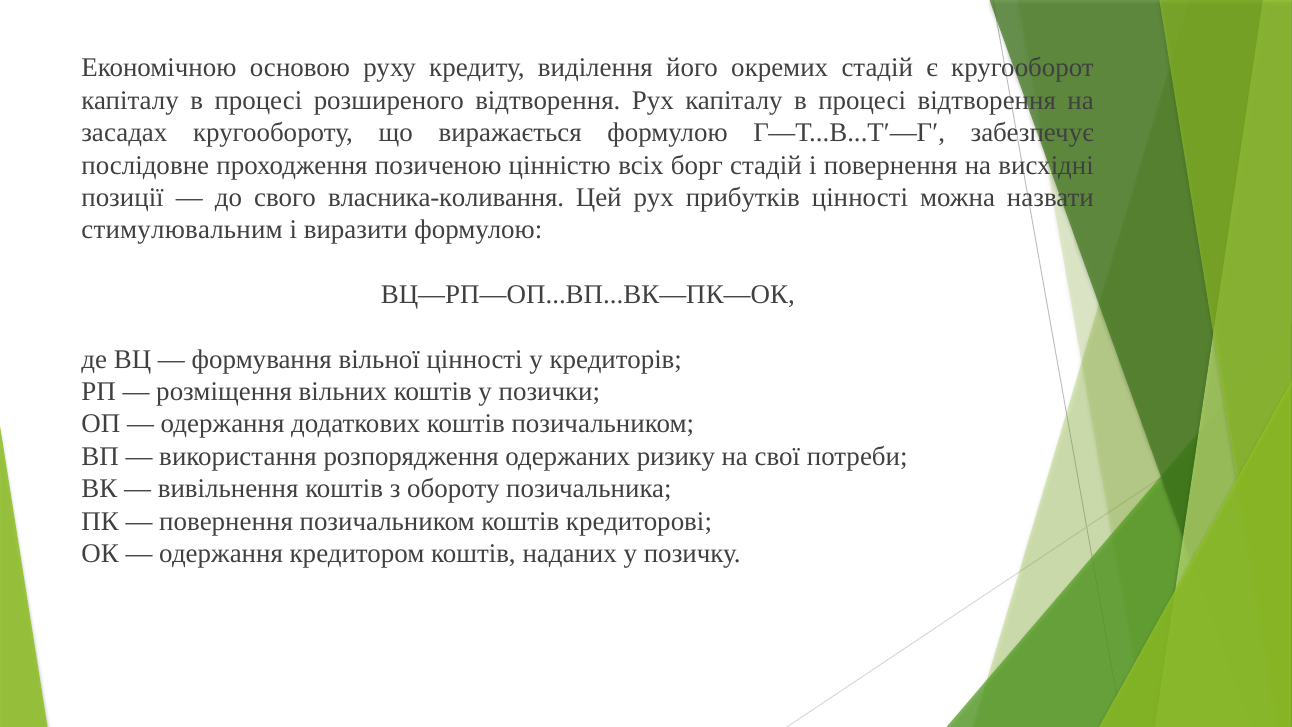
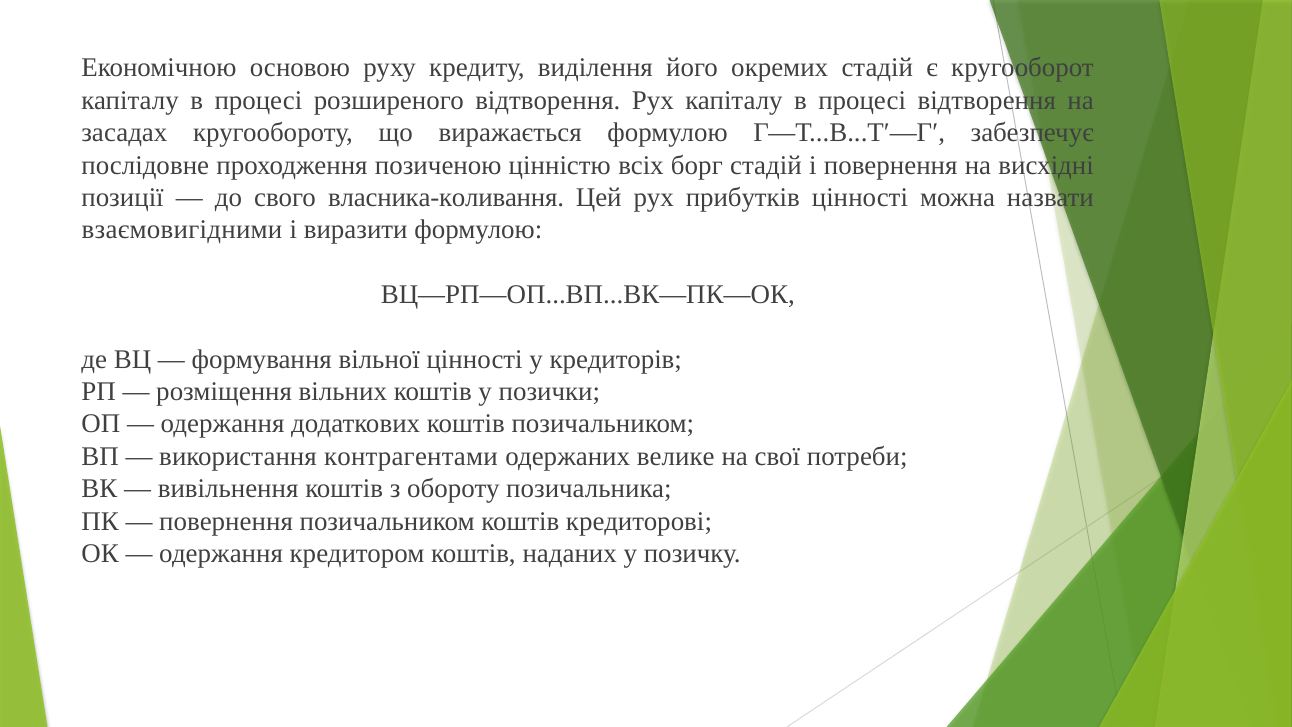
стимулювальним: стимулювальним -> взаємовигідними (182, 230)
розпорядження: розпорядження -> контрагентами (411, 456)
ризику: ризику -> велике (676, 456)
